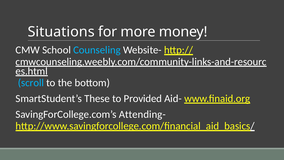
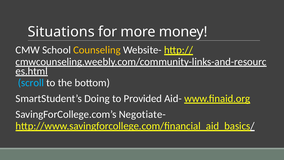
Counseling colour: light blue -> yellow (97, 50)
These: These -> Doing (97, 98)
Attending-: Attending- -> Negotiate- (142, 114)
